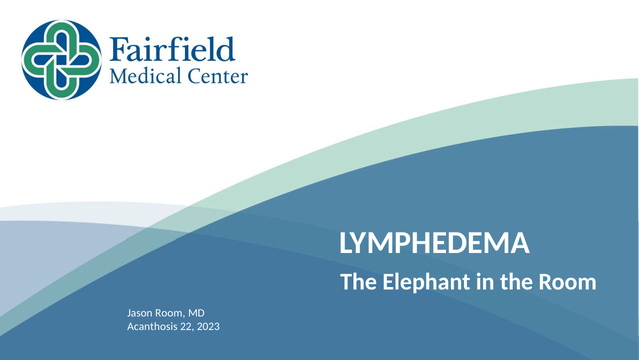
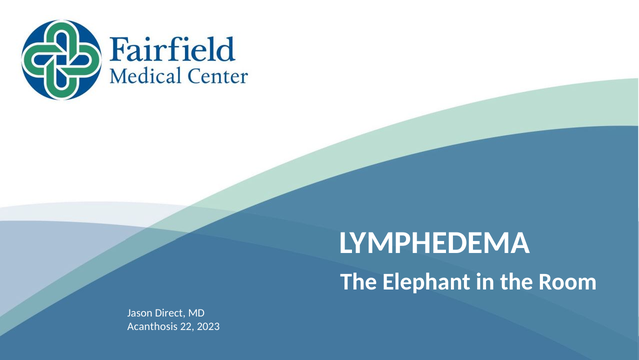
Jason Room: Room -> Direct (170, 313)
